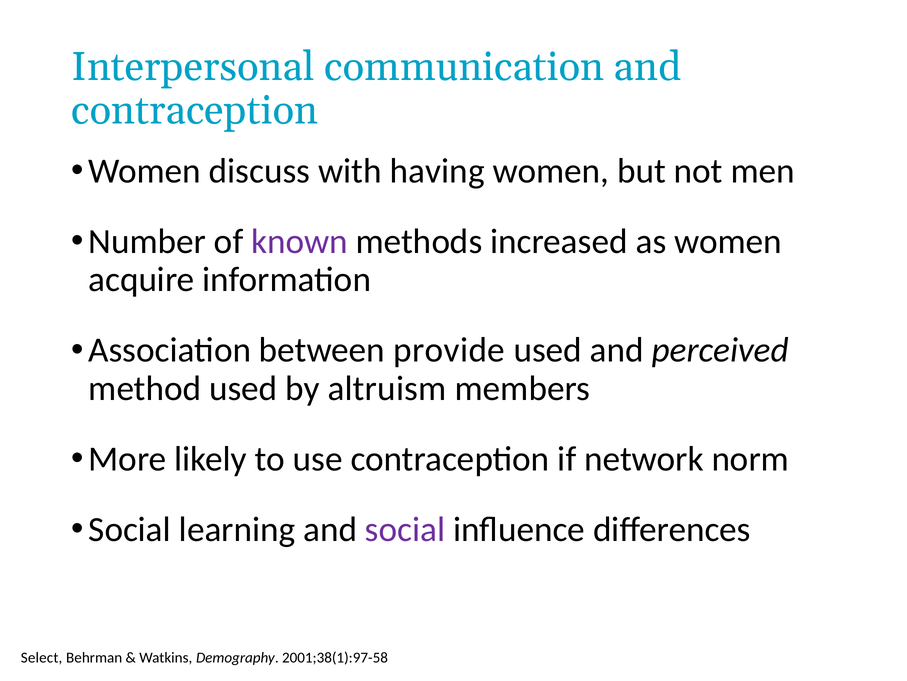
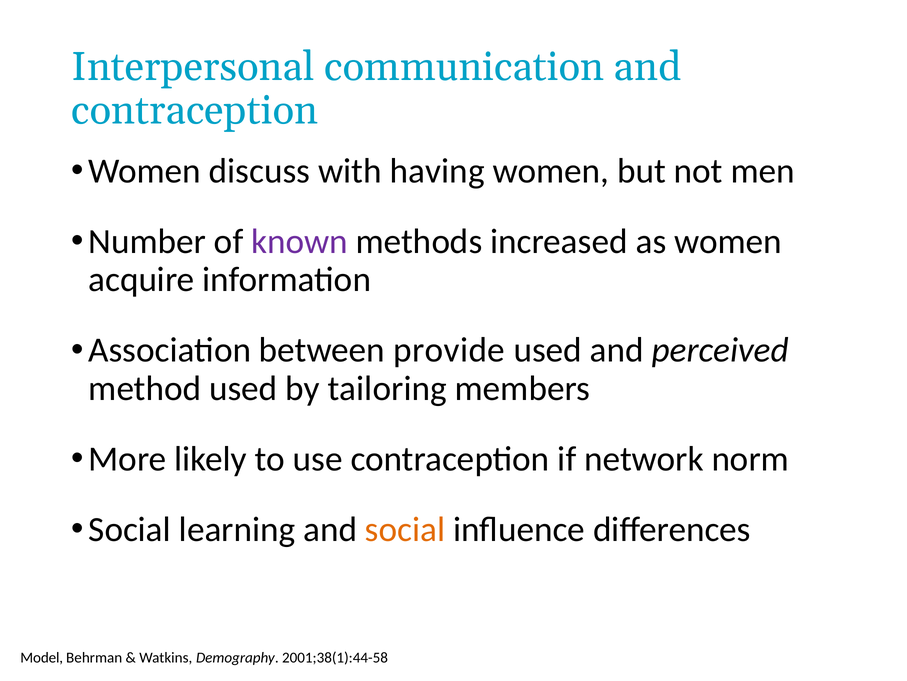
altruism: altruism -> tailoring (387, 388)
social colour: purple -> orange (405, 529)
Select: Select -> Model (42, 657)
2001;38(1):97-58: 2001;38(1):97-58 -> 2001;38(1):44-58 (335, 657)
